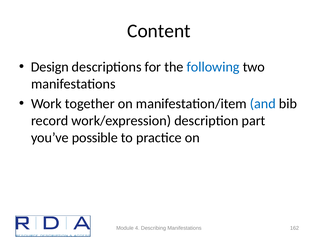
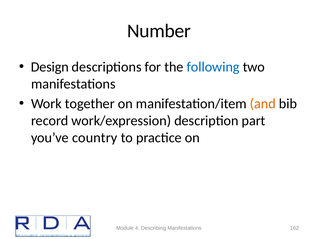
Content: Content -> Number (159, 31)
and colour: blue -> orange (263, 103)
possible: possible -> country (95, 137)
